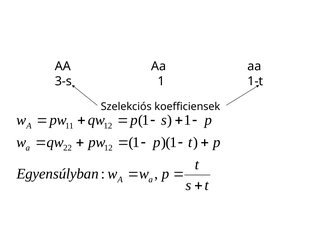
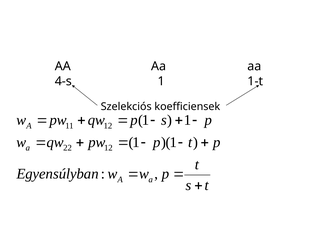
3-s: 3-s -> 4-s (63, 81)
